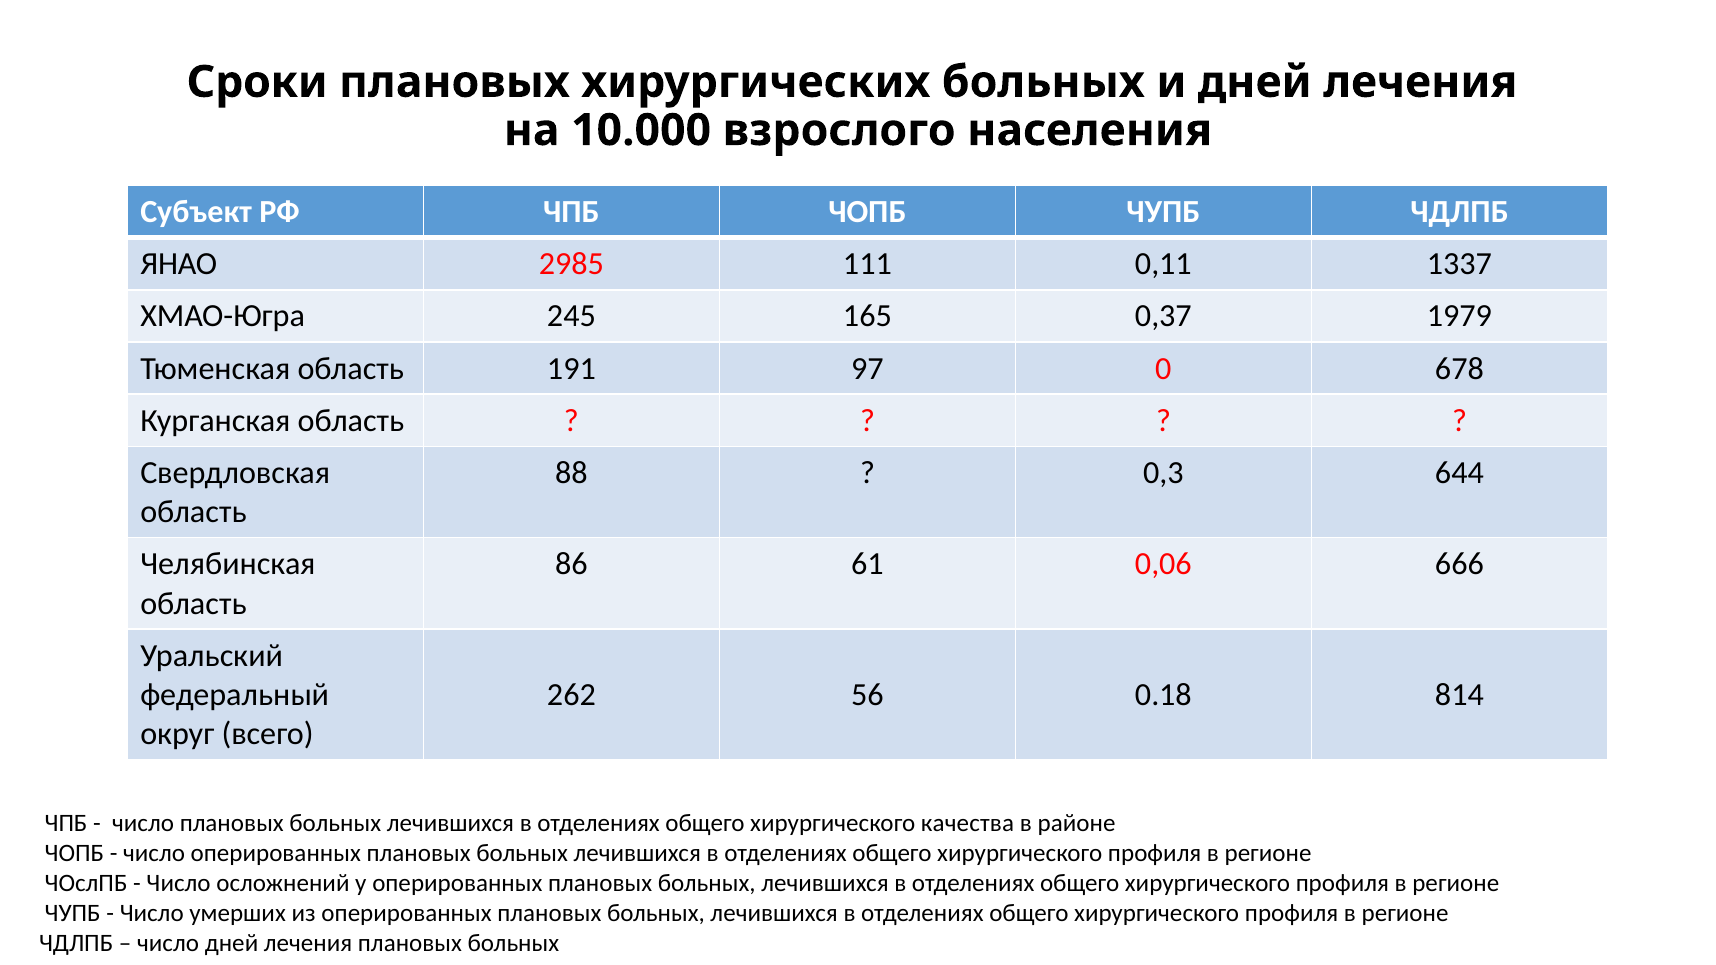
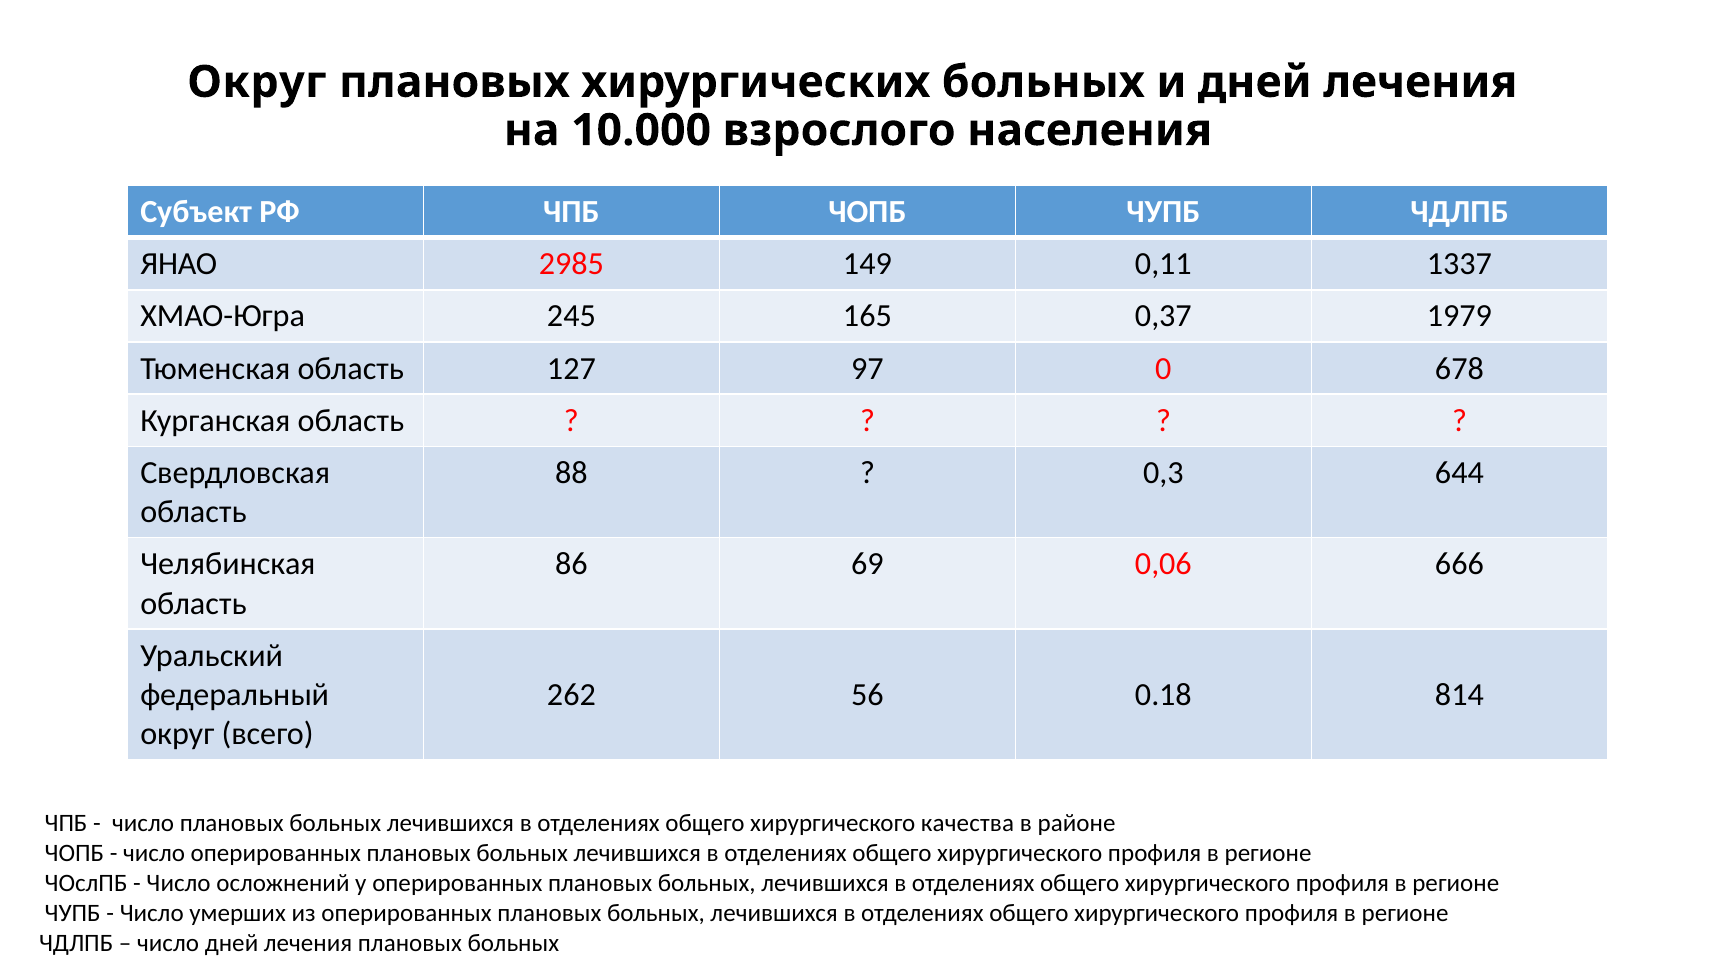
Сроки: Сроки -> Округ (257, 82)
111: 111 -> 149 (867, 264)
191: 191 -> 127 (571, 368)
61: 61 -> 69 (867, 564)
